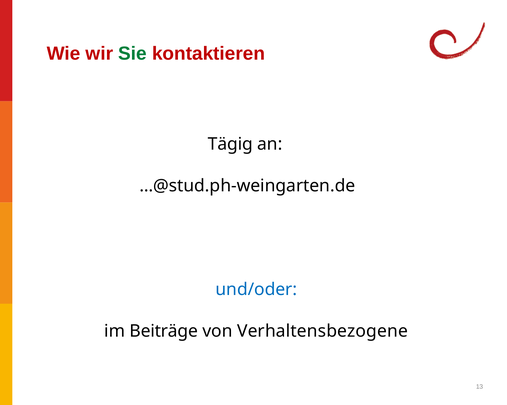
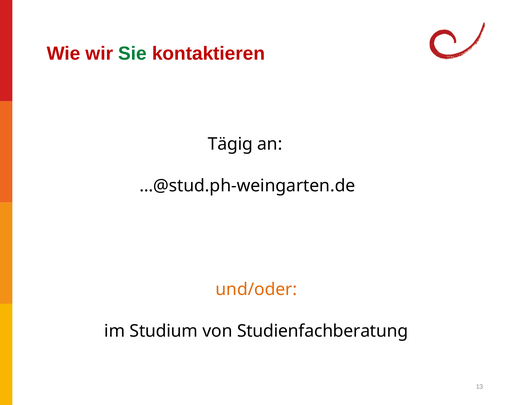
und/oder colour: blue -> orange (256, 290)
Beiträge: Beiträge -> Studium (164, 332)
Verhaltensbezogene: Verhaltensbezogene -> Studienfachberatung (323, 332)
